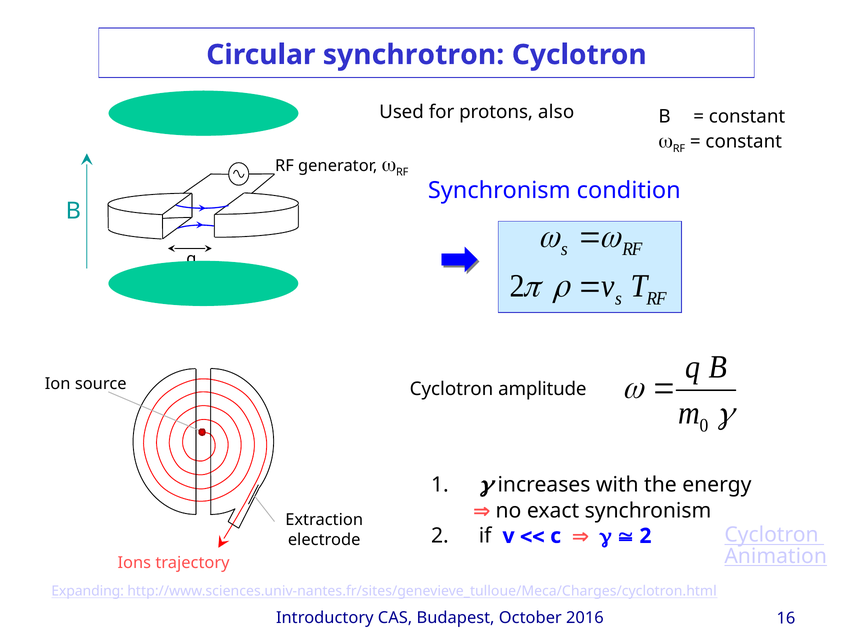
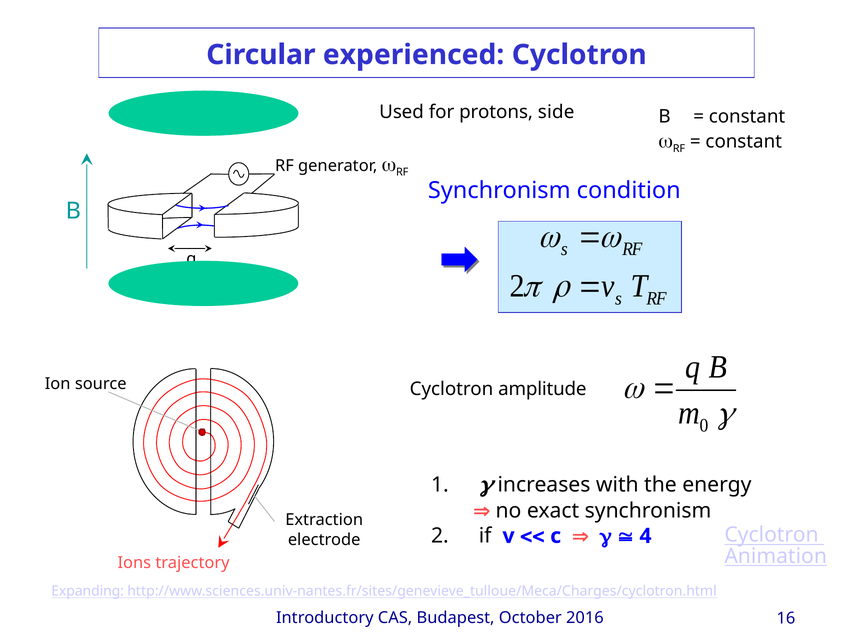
synchrotron: synchrotron -> experienced (414, 55)
also: also -> side (556, 112)
2: 2 -> 4 (645, 536)
